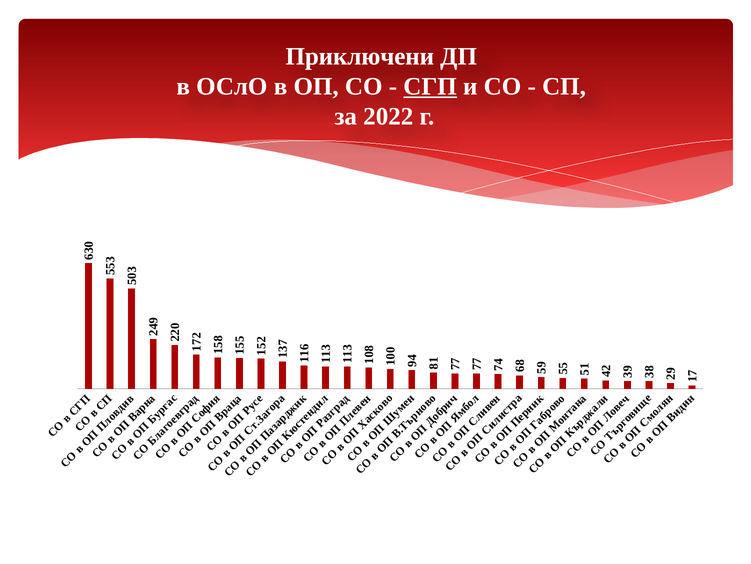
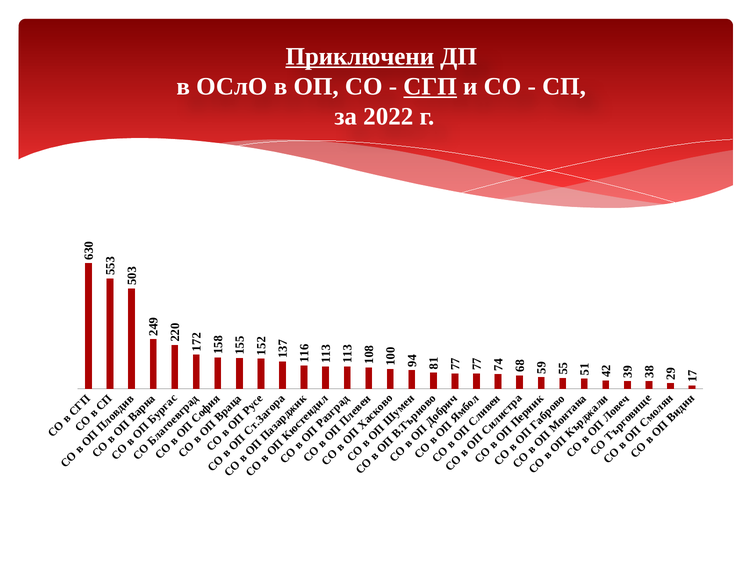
Приключени underline: none -> present (360, 56)
